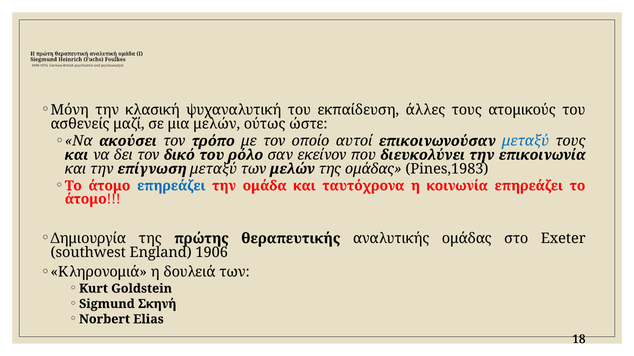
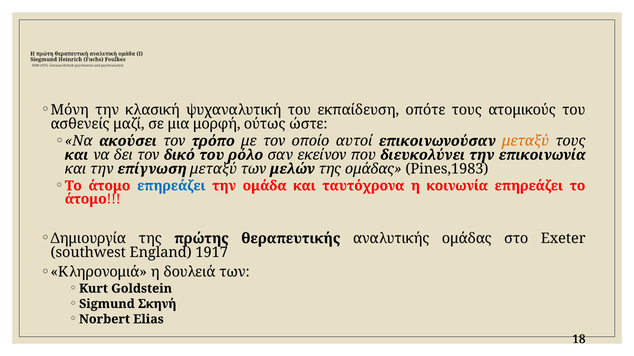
άλλες: άλλες -> οπότε (425, 110)
μια μελών: μελών -> μορφή (217, 124)
μεταξύ colour: blue -> orange (526, 141)
1906: 1906 -> 1917 (212, 253)
